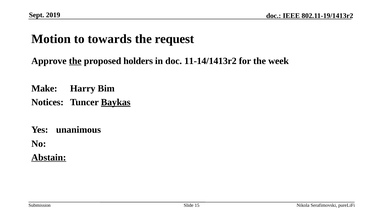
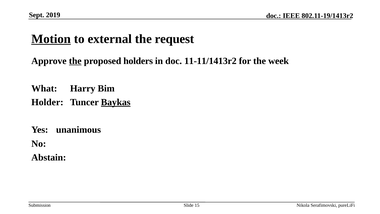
Motion underline: none -> present (51, 39)
towards: towards -> external (110, 39)
11-14/1413r2: 11-14/1413r2 -> 11-11/1413r2 (210, 61)
Make: Make -> What (44, 88)
Notices: Notices -> Holder (47, 102)
Abstain underline: present -> none (49, 157)
